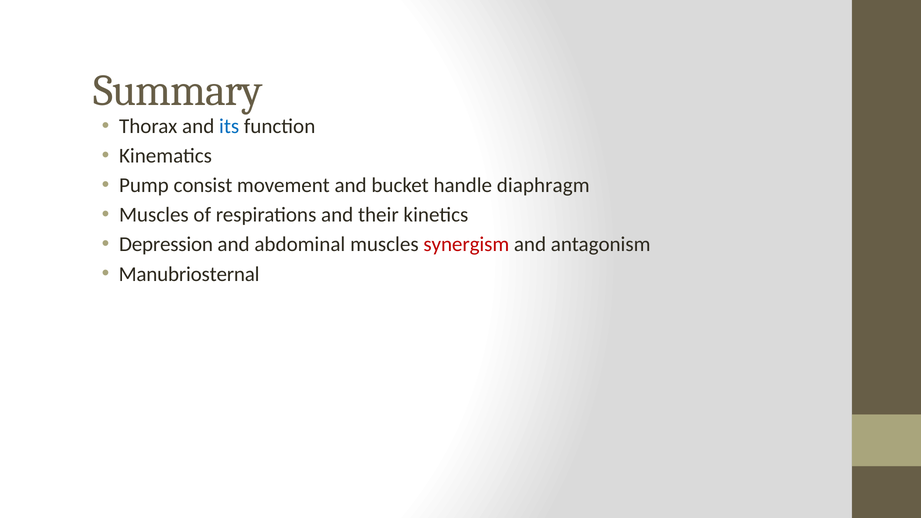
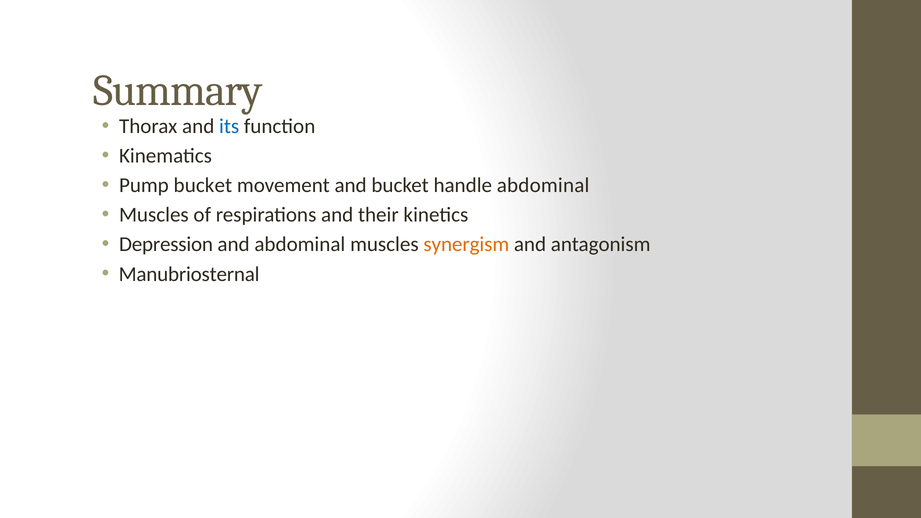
Pump consist: consist -> bucket (203, 185)
handle diaphragm: diaphragm -> abdominal (543, 185)
synergism colour: red -> orange (466, 245)
